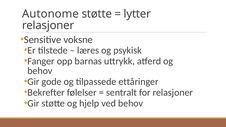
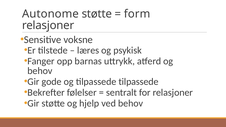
lytter: lytter -> form (137, 14)
tilpassede ettåringer: ettåringer -> tilpassede (139, 82)
